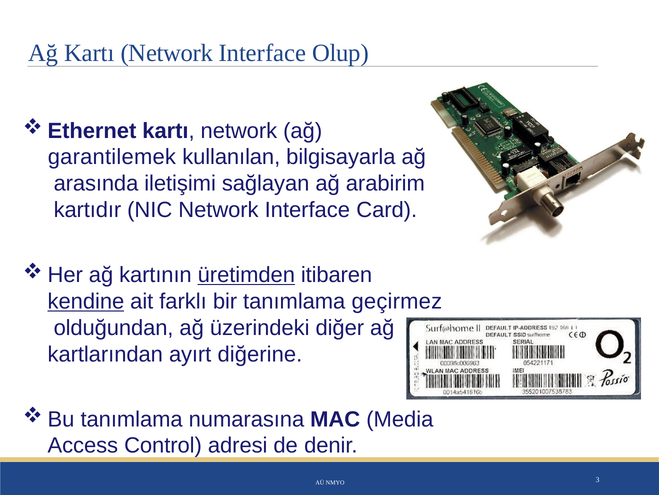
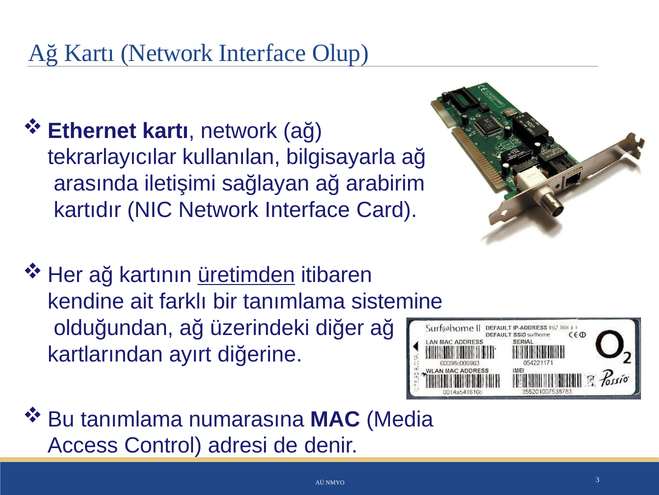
garantilemek: garantilemek -> tekrarlayıcılar (112, 157)
kendine underline: present -> none (86, 301)
geçirmez: geçirmez -> sistemine (397, 301)
